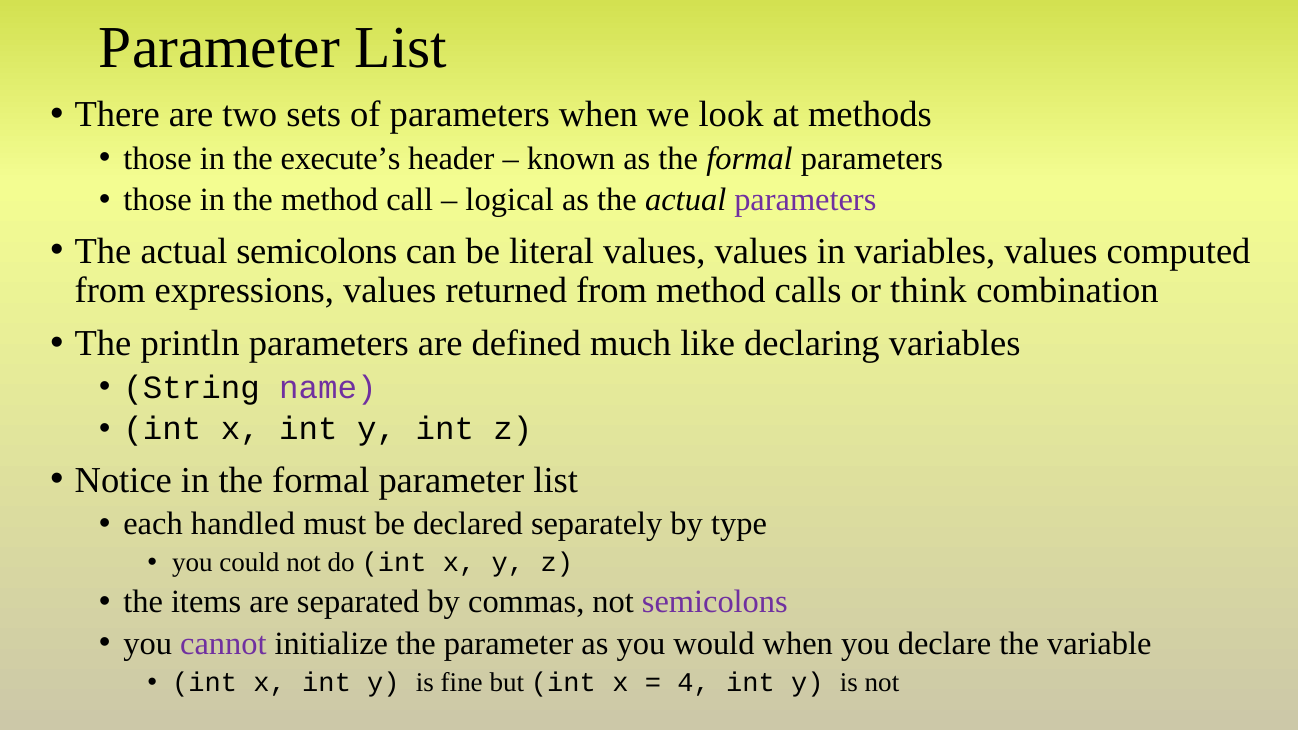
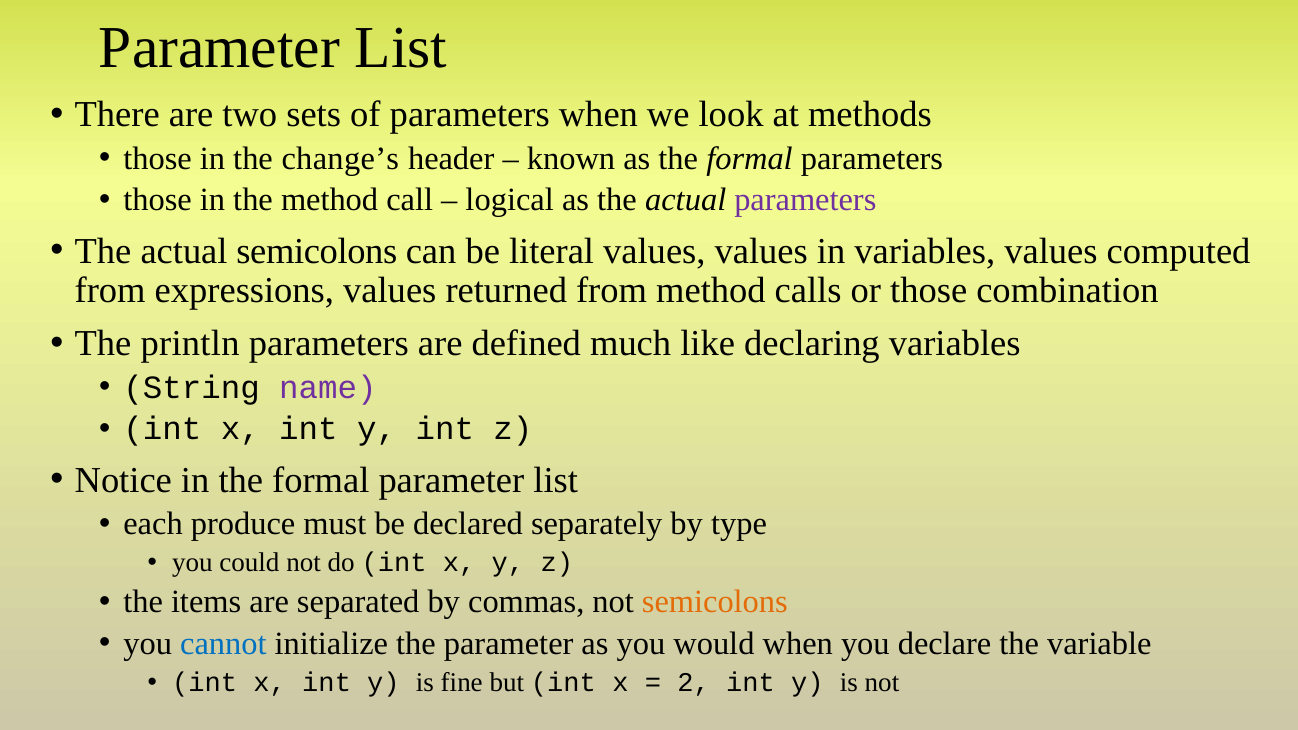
execute’s: execute’s -> change’s (340, 158)
or think: think -> those (929, 290)
handled: handled -> produce (243, 524)
semicolons colour: purple -> orange (715, 602)
cannot colour: purple -> blue (223, 644)
4: 4 -> 2 (694, 682)
